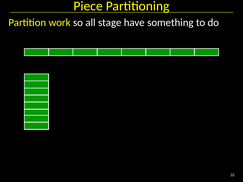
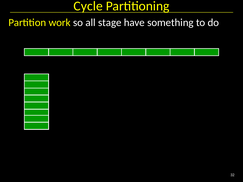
Piece: Piece -> Cycle (88, 6)
